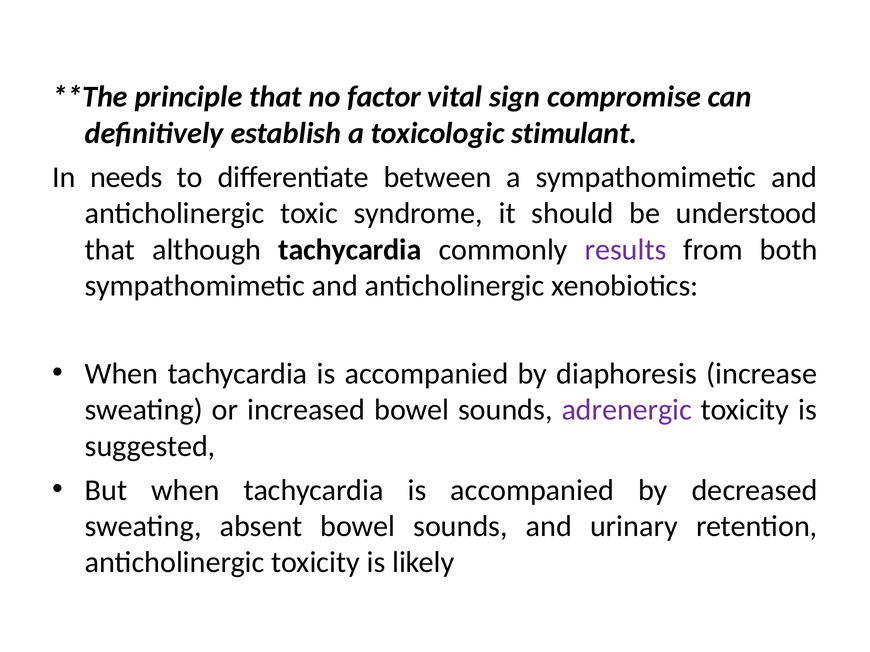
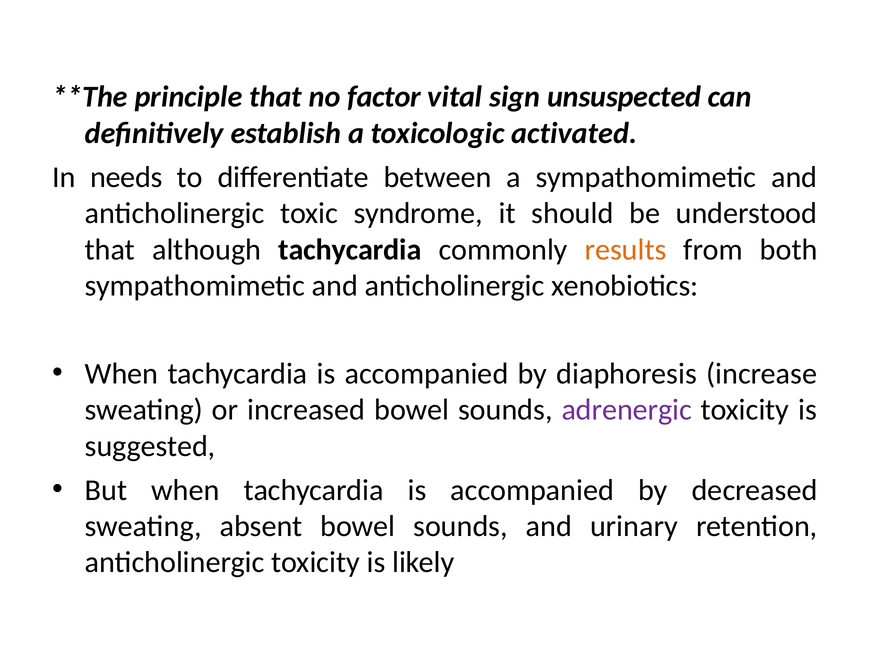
compromise: compromise -> unsuspected (624, 97)
stimulant: stimulant -> activated (574, 133)
results colour: purple -> orange (626, 250)
